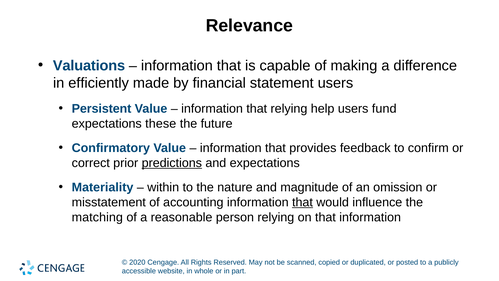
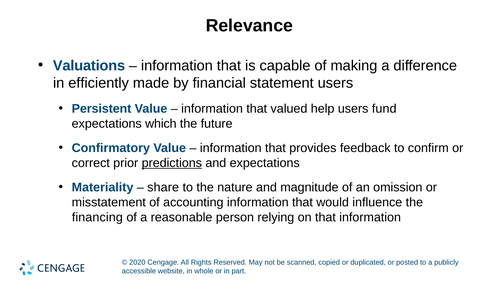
that relying: relying -> valued (289, 108)
these: these -> which (161, 123)
within: within -> share (163, 187)
that underline: present -> none (302, 202)
matching: matching -> financing (97, 217)
